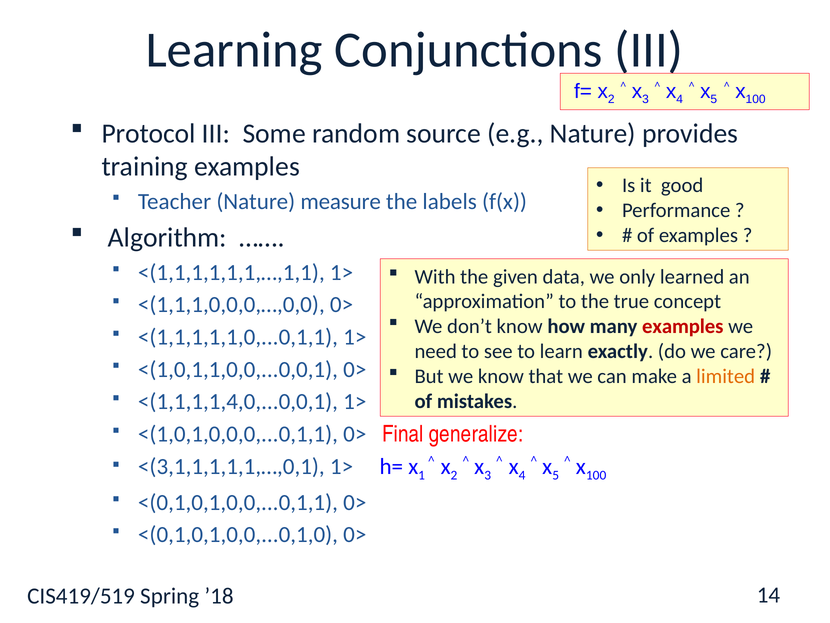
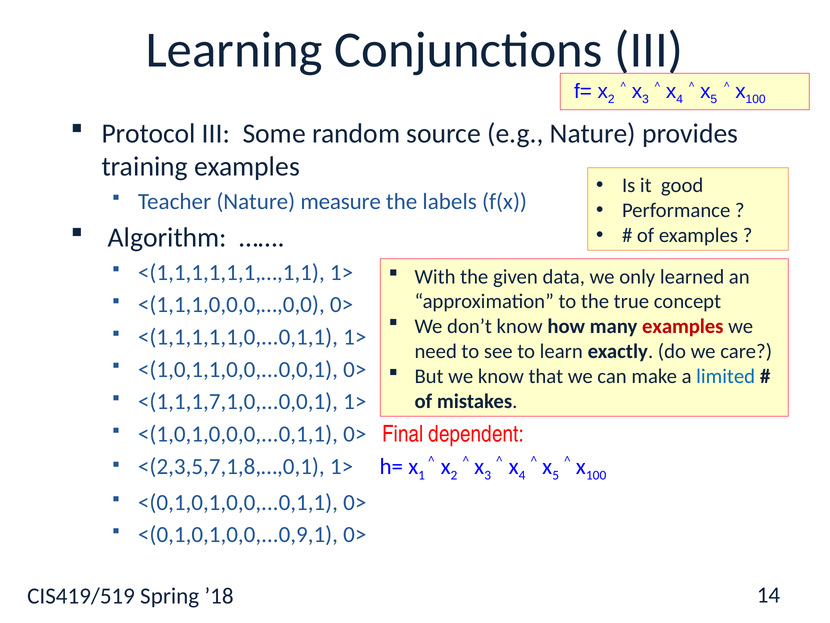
limited colour: orange -> blue (726, 376)
<(1,1,1,1,4,0,...0,0,1: <(1,1,1,1,4,0,...0,0,1 -> <(1,1,1,7,1,0,...0,0,1 (238, 401)
generalize: generalize -> dependent (476, 434)
<(3,1,1,1,1,1,…,0,1: <(3,1,1,1,1,1,…,0,1 -> <(2,3,5,7,1,8,…,0,1 (231, 466)
<(0,1,0,1,0,0,...0,1,0: <(0,1,0,1,0,0,...0,1,0 -> <(0,1,0,1,0,0,...0,9,1 (238, 534)
